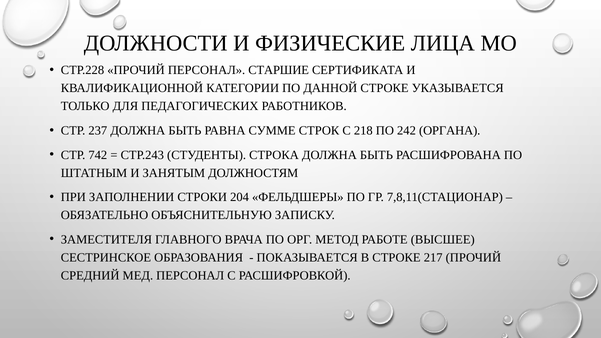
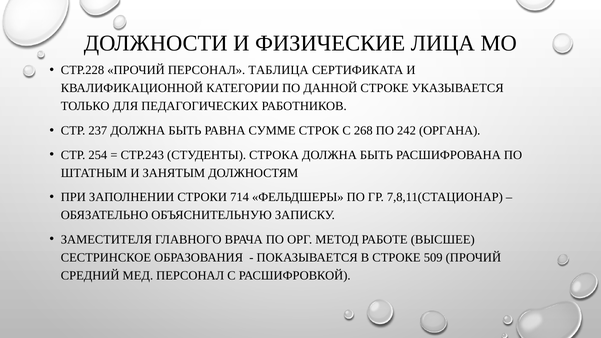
СТАРШИЕ: СТАРШИЕ -> ТАБЛИЦА (279, 70)
218: 218 -> 268 (363, 131)
742: 742 -> 254 (98, 155)
204: 204 -> 714 (240, 197)
217: 217 -> 509 (433, 258)
